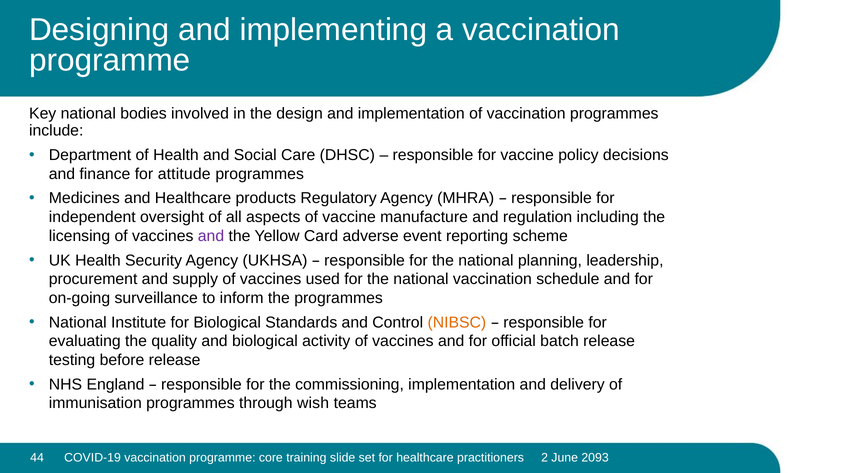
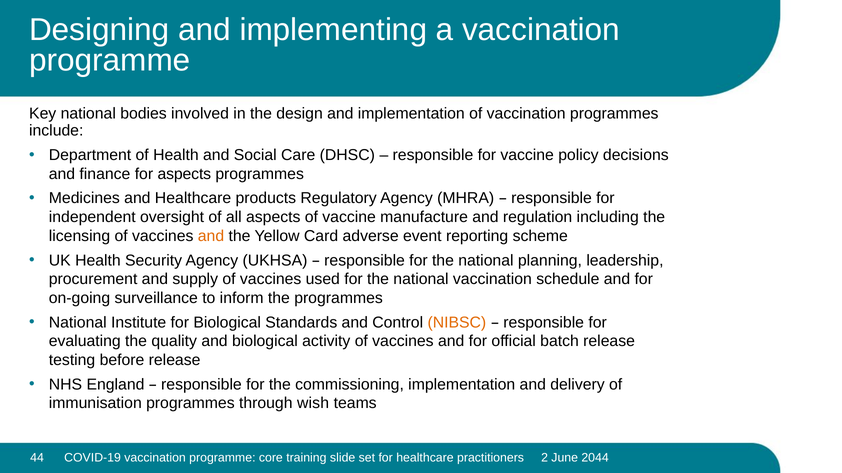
for attitude: attitude -> aspects (184, 174)
and colour: purple -> orange (211, 236)
2093: 2093 -> 2044 (595, 458)
